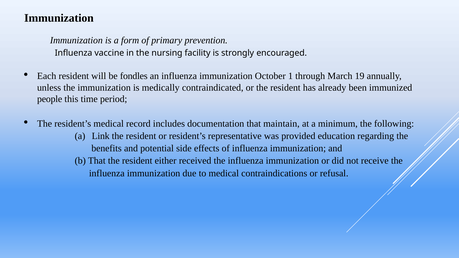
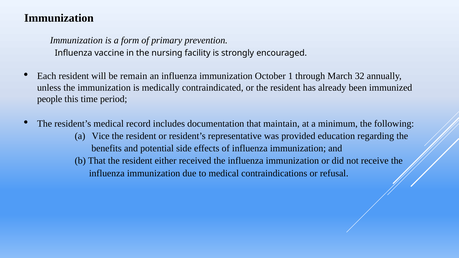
fondles: fondles -> remain (134, 76)
19: 19 -> 32 (360, 76)
Link: Link -> Vice (101, 136)
